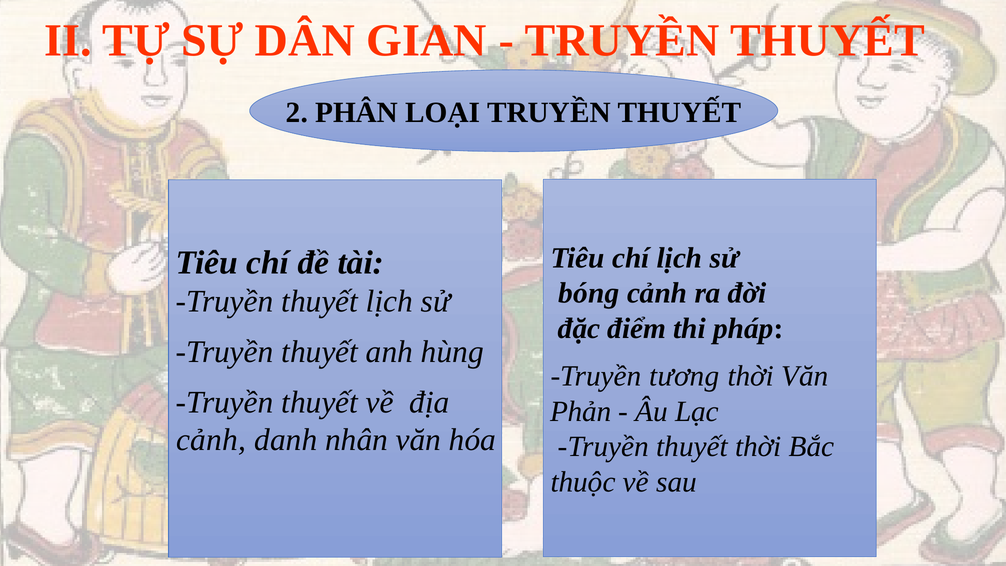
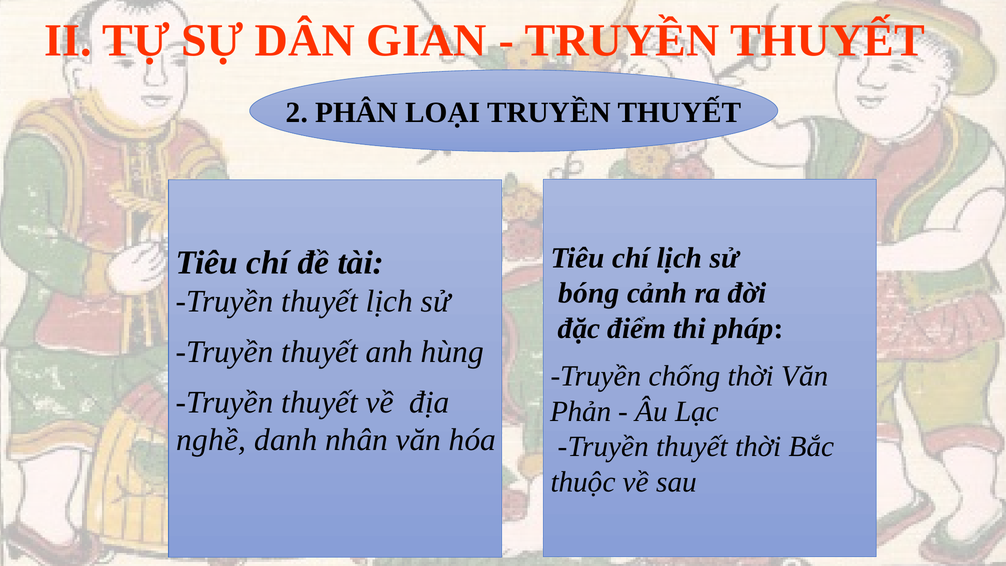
tương: tương -> chống (685, 376)
cảnh: cảnh -> nghề (211, 440)
